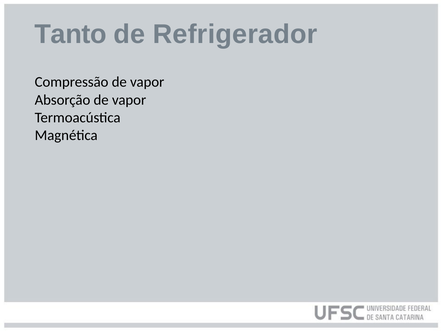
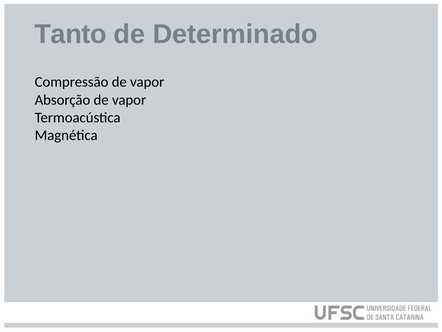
Refrigerador: Refrigerador -> Determinado (235, 34)
